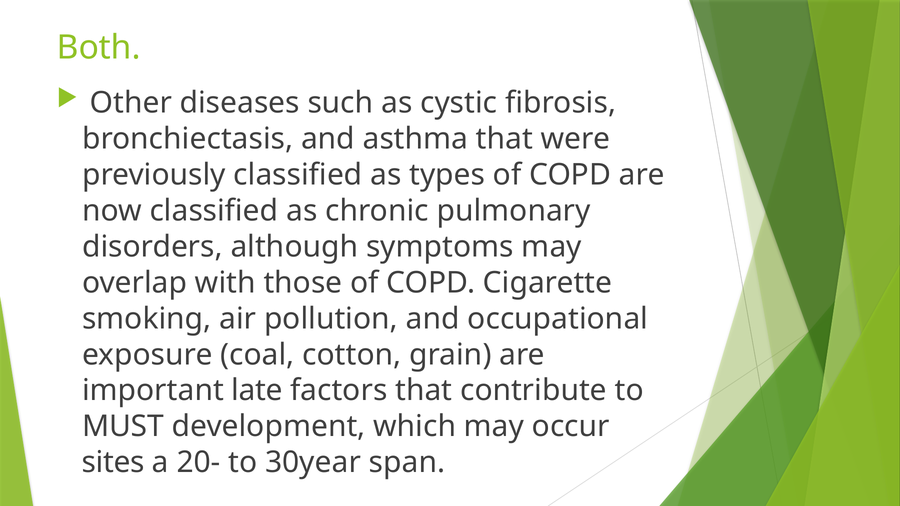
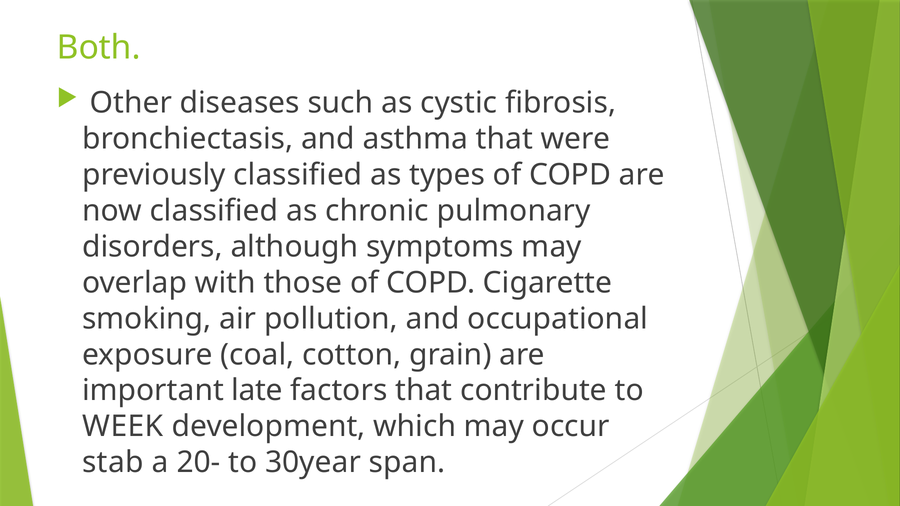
MUST: MUST -> WEEK (123, 427)
sites: sites -> stab (113, 463)
